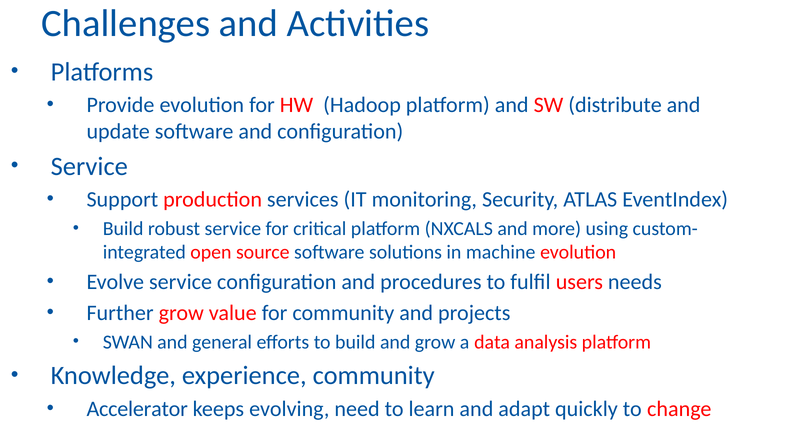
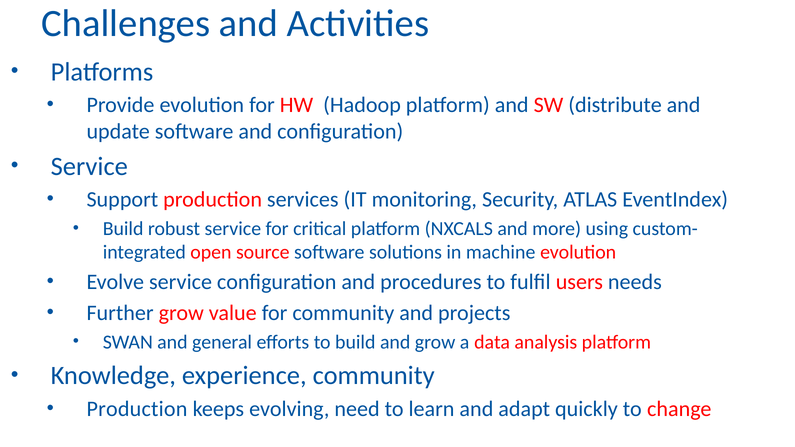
Accelerator: Accelerator -> Production (137, 409)
